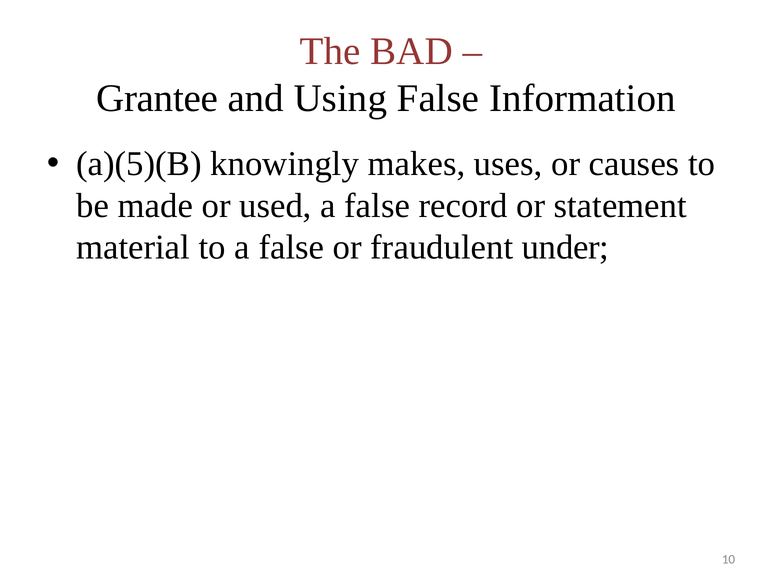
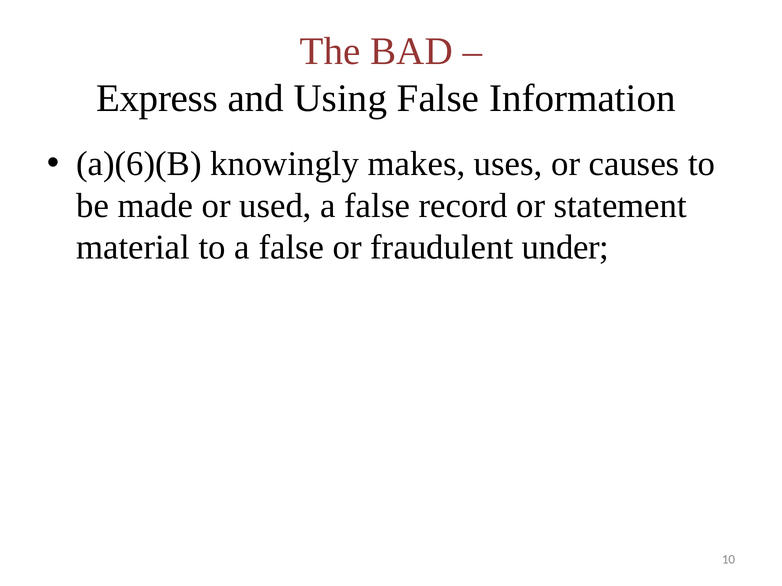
Grantee: Grantee -> Express (157, 99)
a)(5)(B: a)(5)(B -> a)(6)(B (139, 164)
